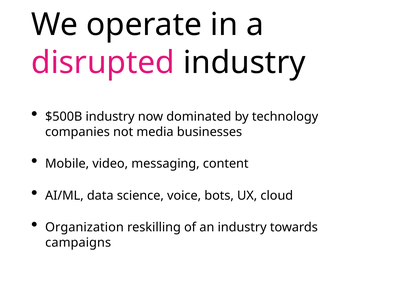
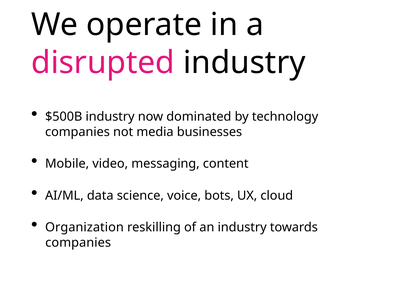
campaigns: campaigns -> companies (78, 242)
